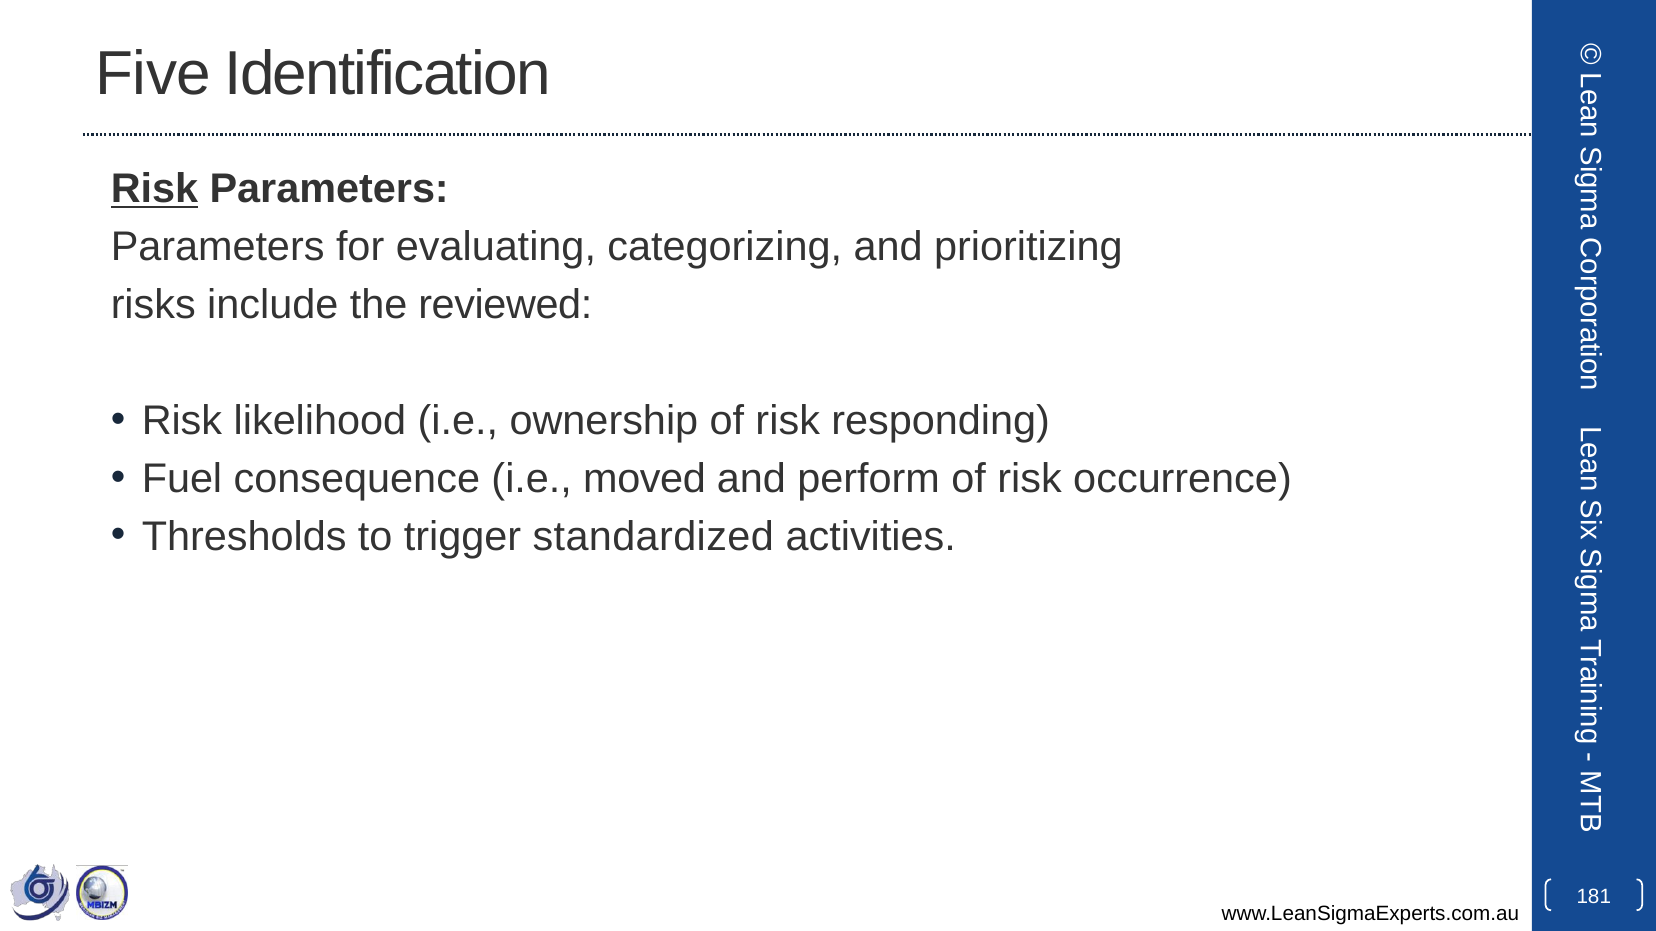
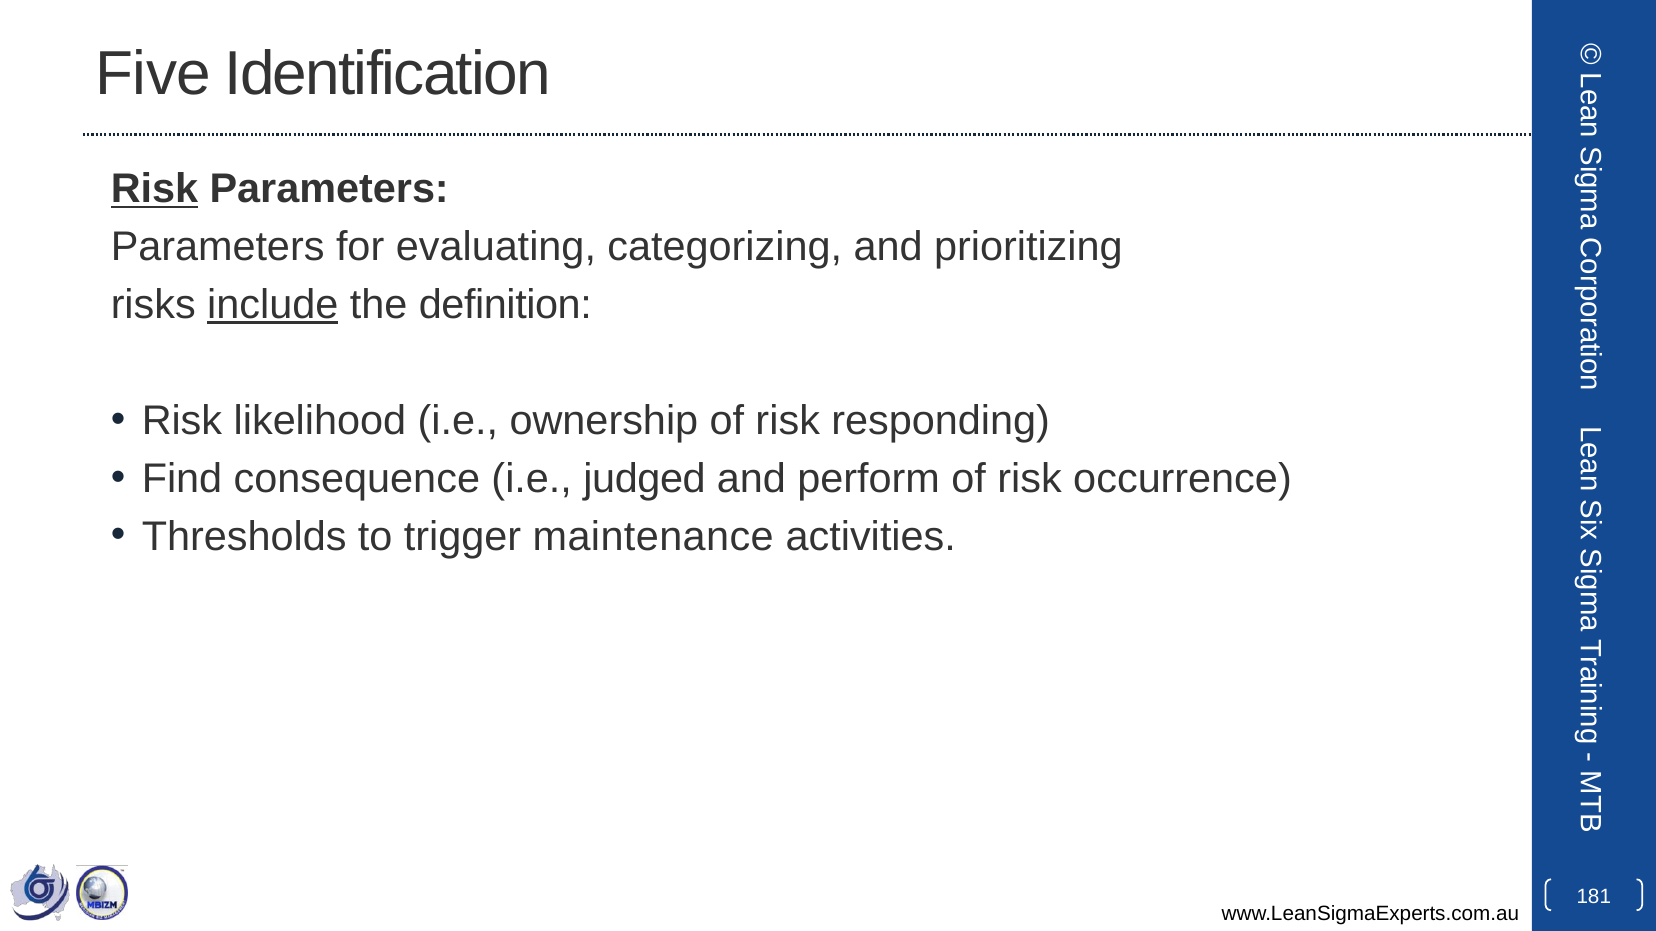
include underline: none -> present (273, 305)
reviewed: reviewed -> definition (505, 305)
Fuel: Fuel -> Find (182, 479)
moved: moved -> judged (645, 479)
standardized: standardized -> maintenance (653, 537)
